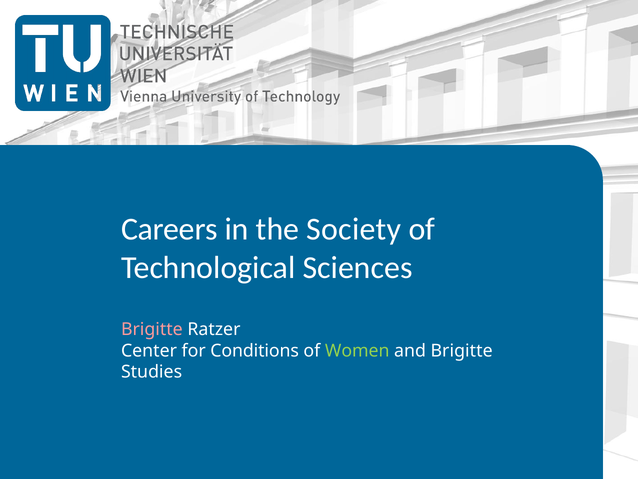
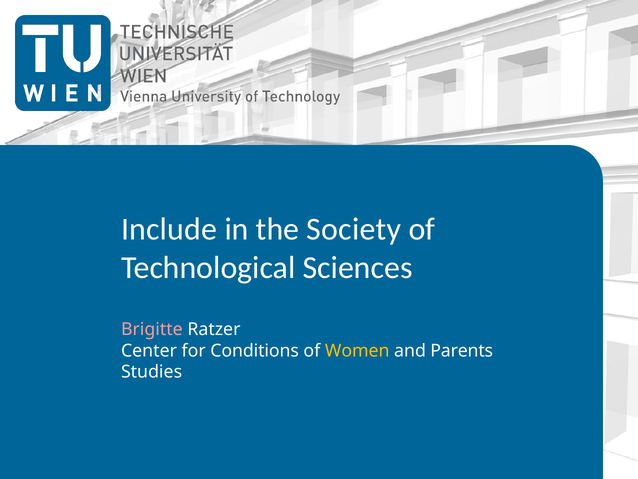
Careers: Careers -> Include (169, 229)
Women colour: light green -> yellow (357, 350)
and Brigitte: Brigitte -> Parents (462, 350)
